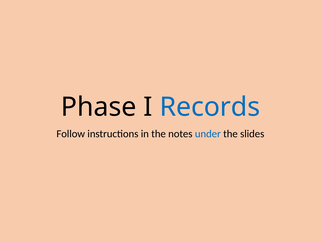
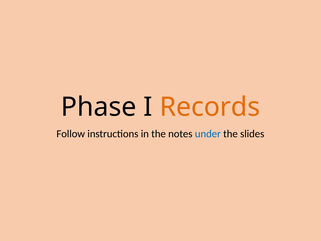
Records colour: blue -> orange (210, 107)
